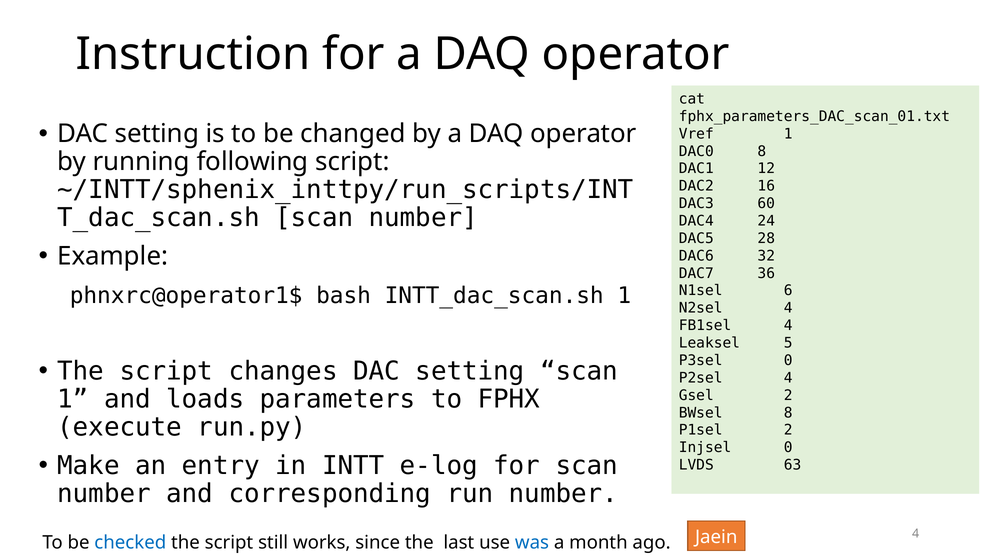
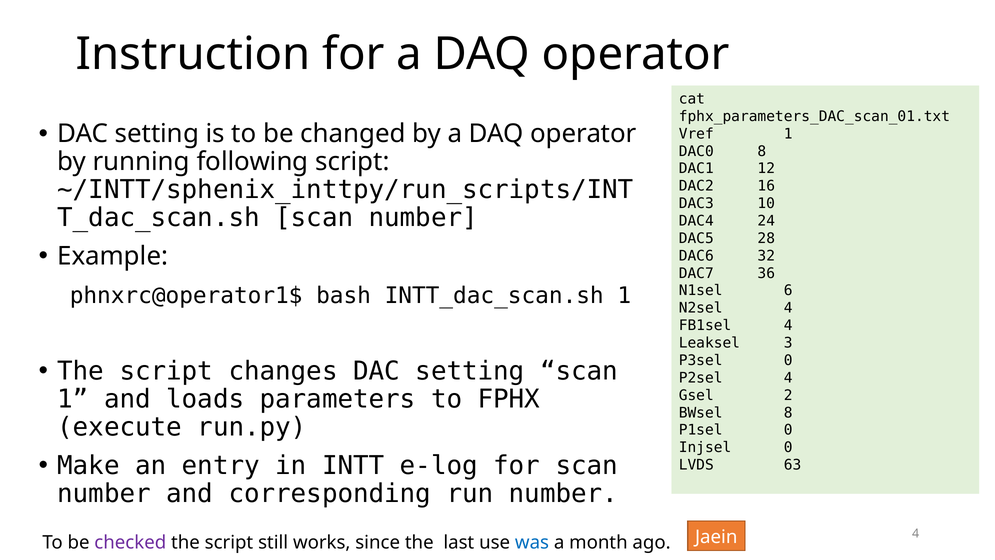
60: 60 -> 10 (766, 203)
5: 5 -> 3 (788, 343)
P1sel 2: 2 -> 0 (788, 430)
checked colour: blue -> purple (130, 542)
